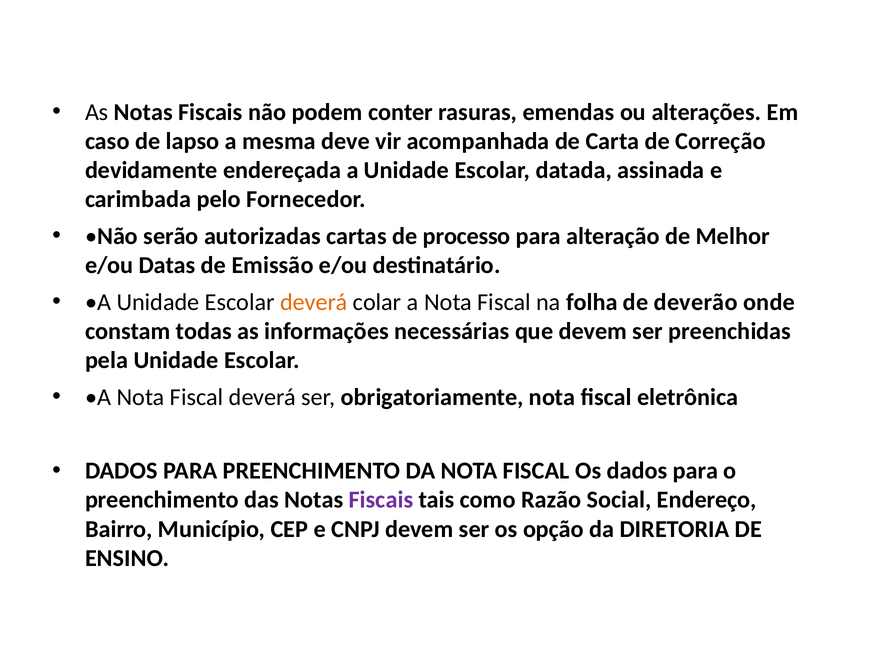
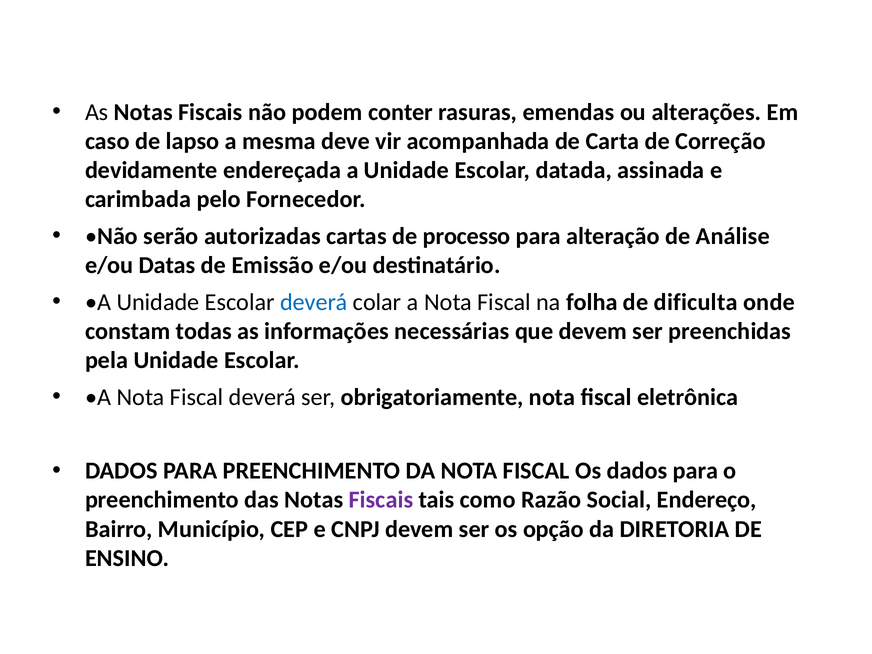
Melhor: Melhor -> Análise (733, 236)
deverá colour: orange -> blue (314, 302)
deverão: deverão -> dificulta (696, 302)
